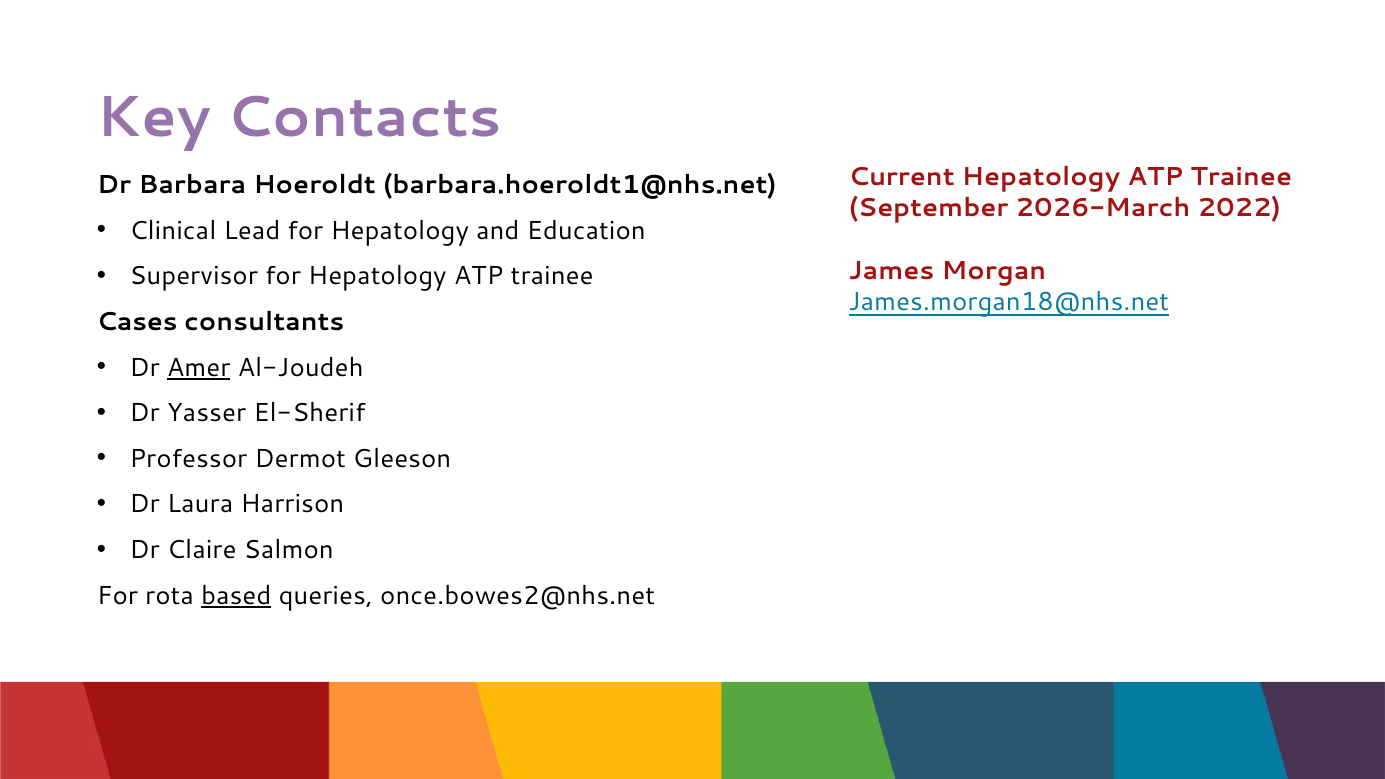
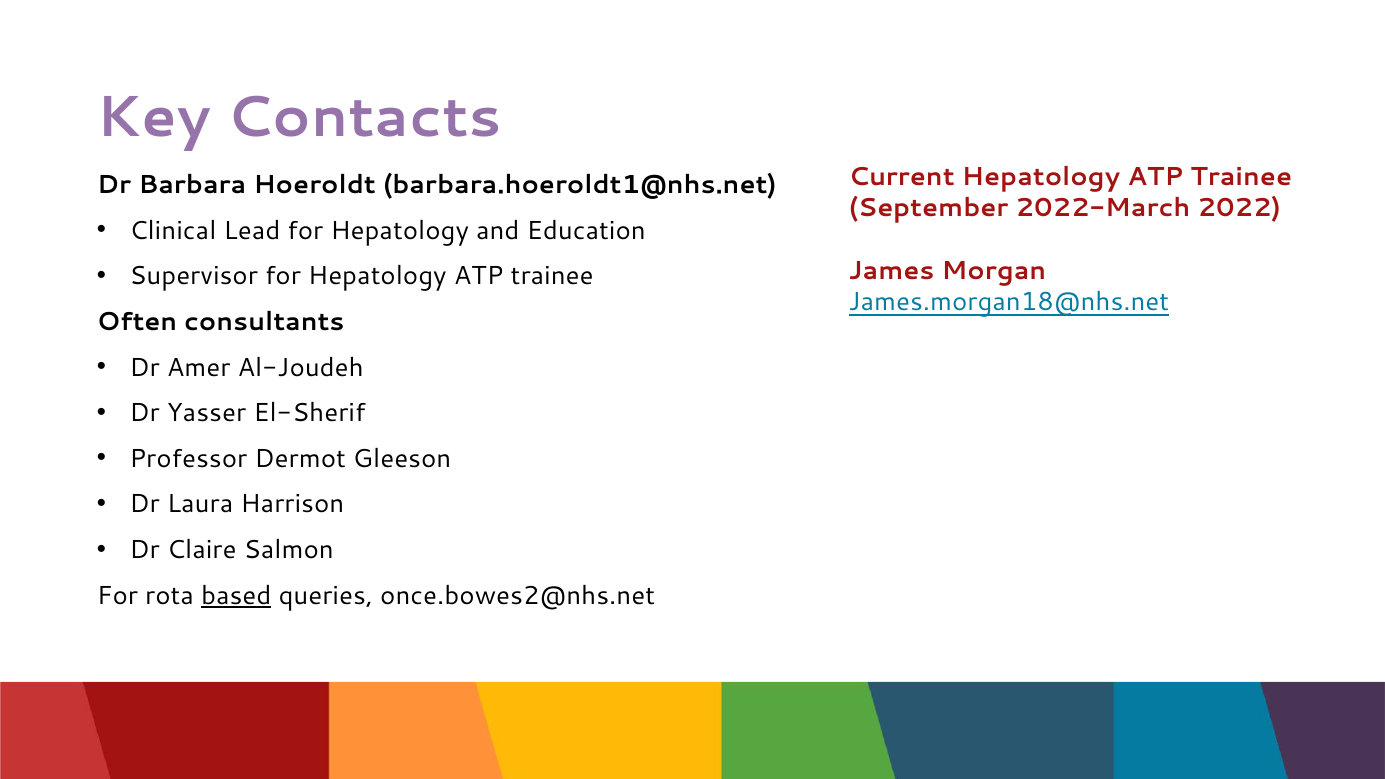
2026-March: 2026-March -> 2022-March (1103, 208)
Cases: Cases -> Often (137, 322)
Amer underline: present -> none (199, 368)
